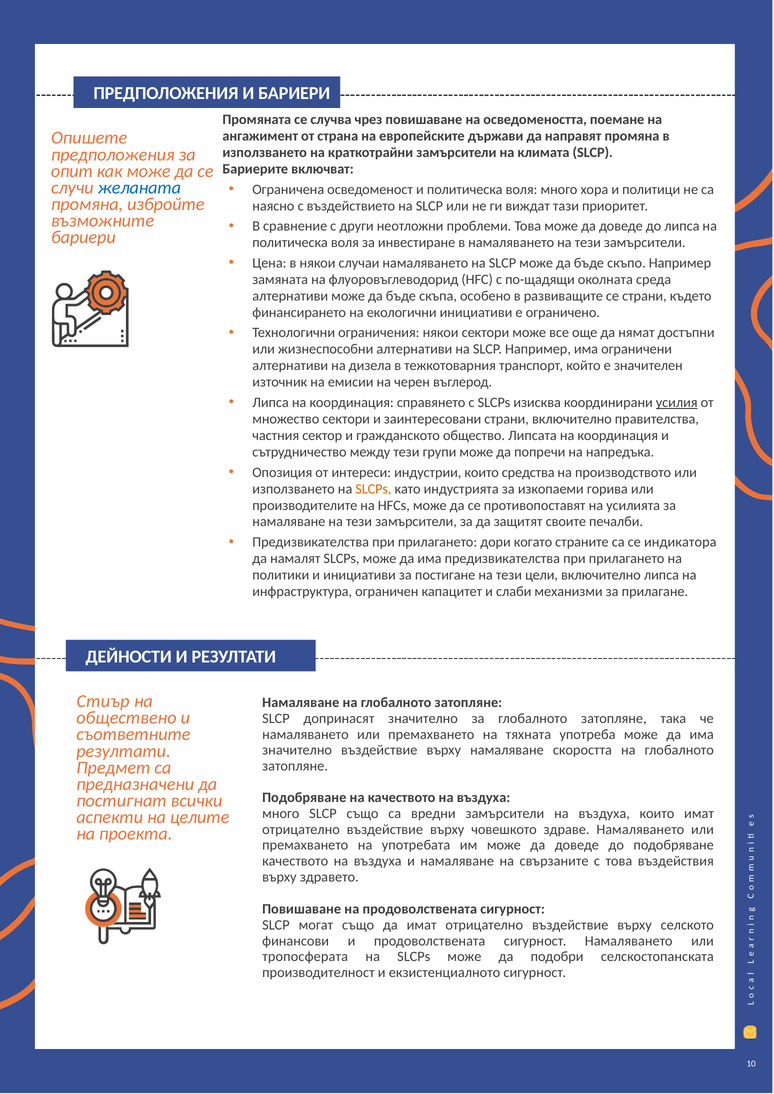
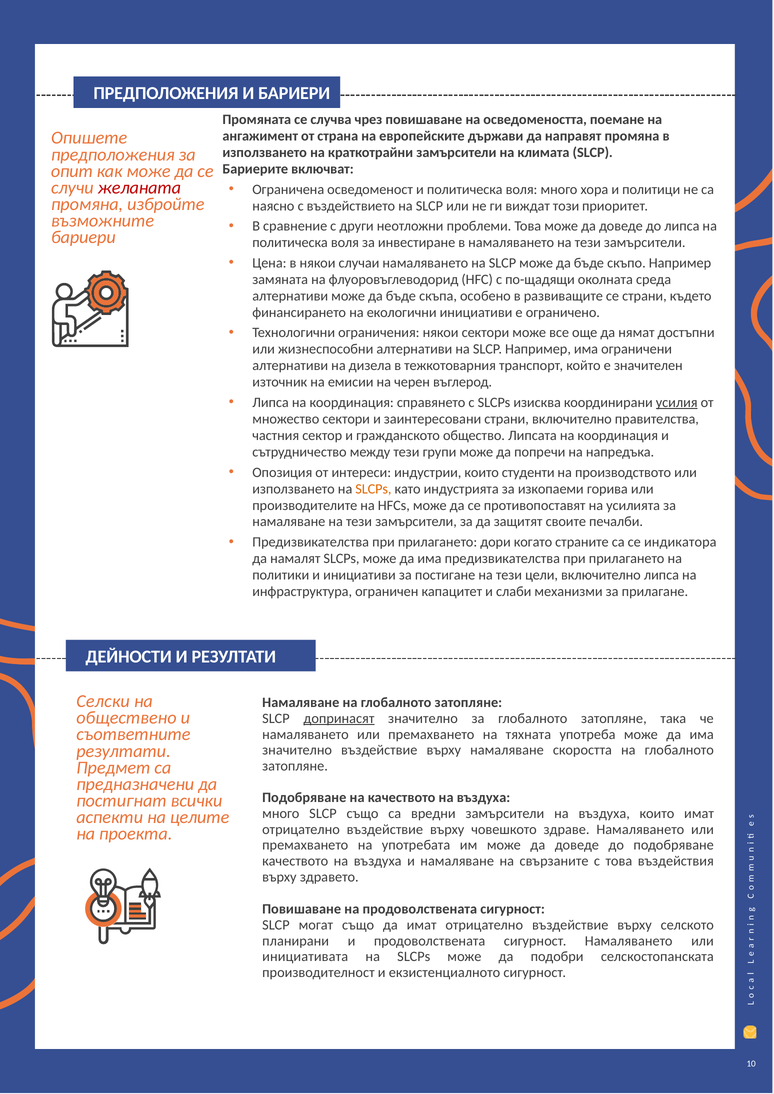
желаната colour: blue -> red (139, 188)
тази: тази -> този (566, 206)
средства: средства -> студенти (528, 472)
Стиър: Стиър -> Селски (103, 701)
допринасят underline: none -> present (339, 719)
финансови: финансови -> планирани (296, 941)
тропосферата: тропосферата -> инициативата (305, 957)
